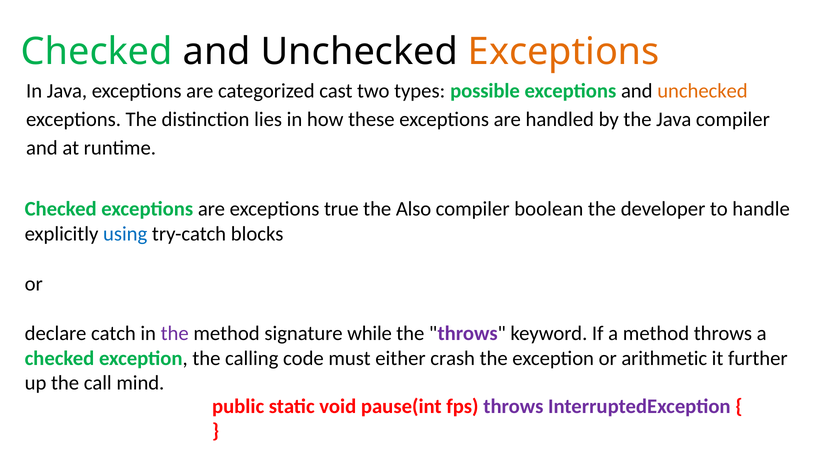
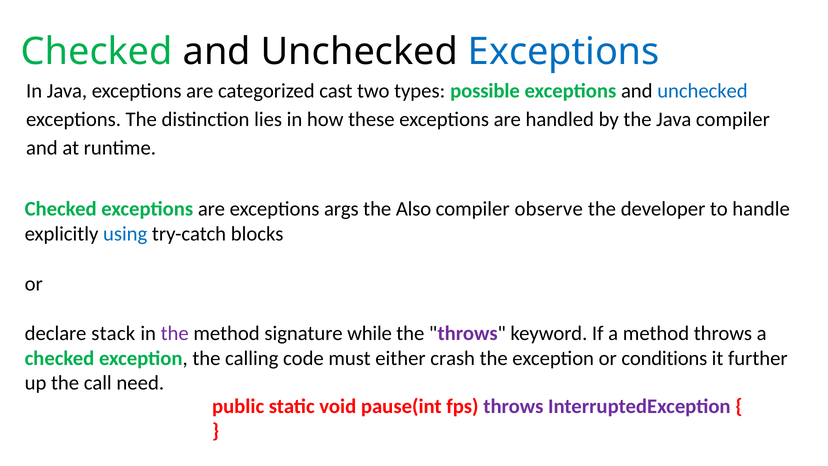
Exceptions colour: orange -> blue (564, 52)
unchecked colour: orange -> blue (702, 91)
true: true -> args (341, 209)
boolean: boolean -> observe (549, 209)
catch: catch -> stack (113, 333)
arithmetic: arithmetic -> conditions (664, 358)
mind: mind -> need (140, 383)
